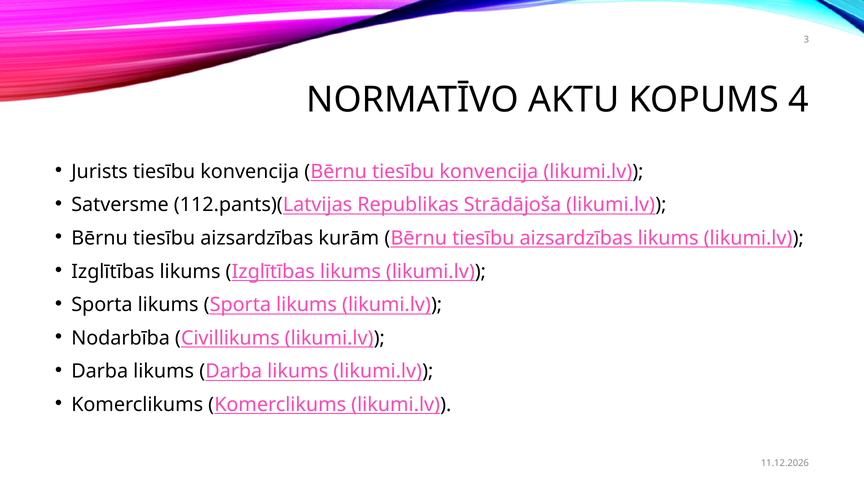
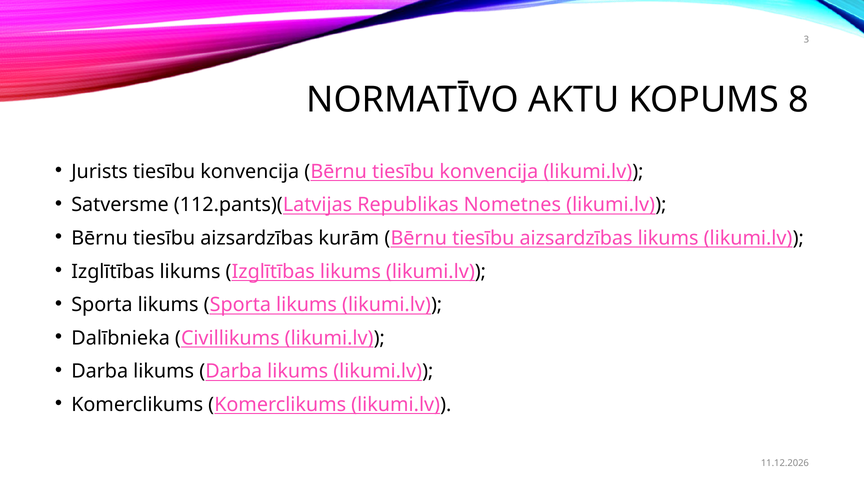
4: 4 -> 8 (798, 100)
Strādājoša: Strādājoša -> Nometnes (512, 205)
Nodarbība: Nodarbība -> Dalībnieka (121, 338)
